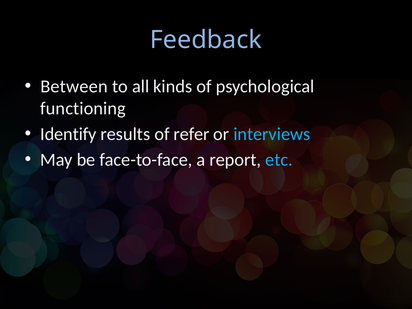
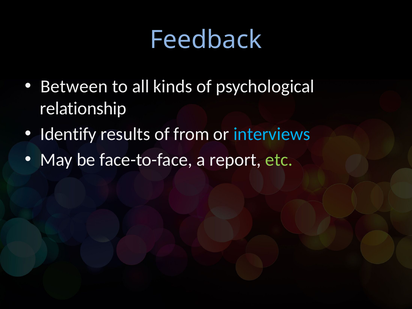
functioning: functioning -> relationship (83, 108)
refer: refer -> from (191, 134)
etc colour: light blue -> light green (279, 160)
